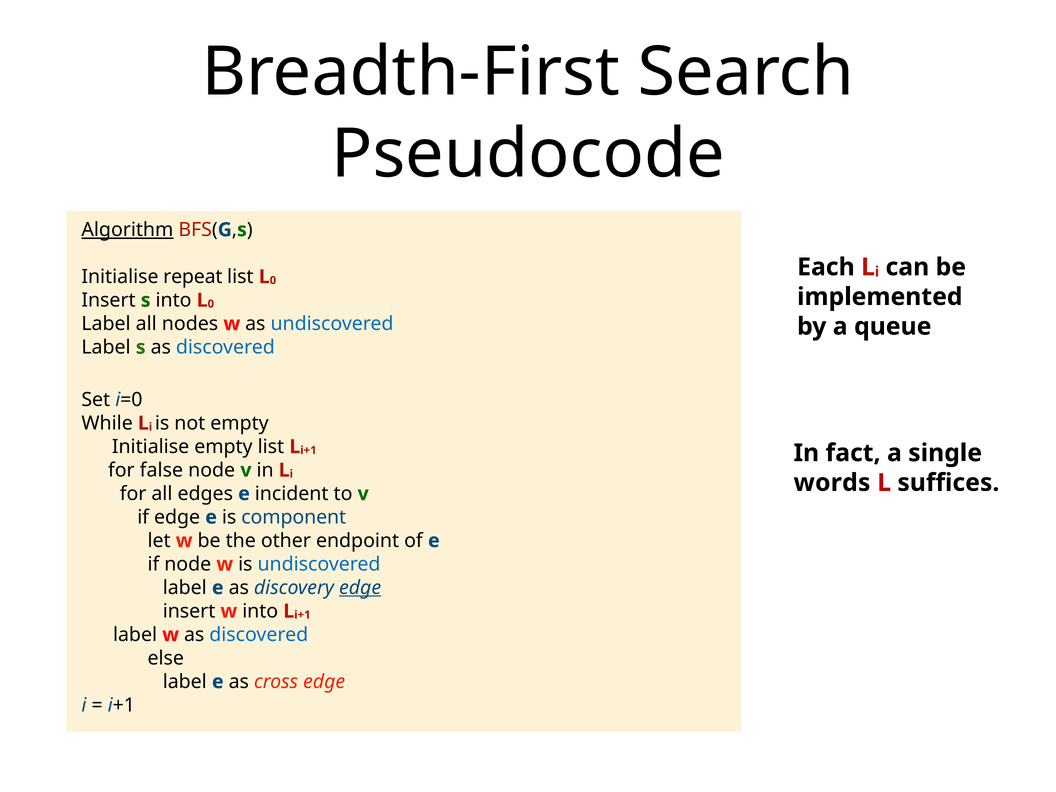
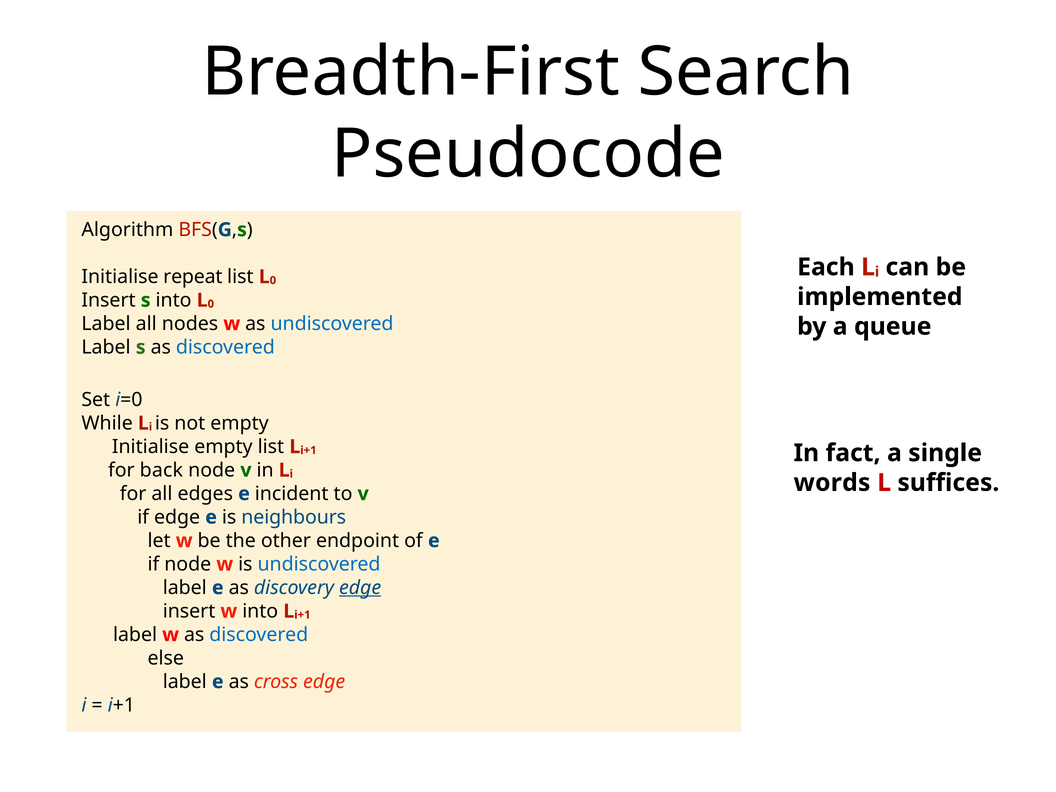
Algorithm underline: present -> none (127, 230)
false: false -> back (161, 470)
component: component -> neighbours (294, 517)
